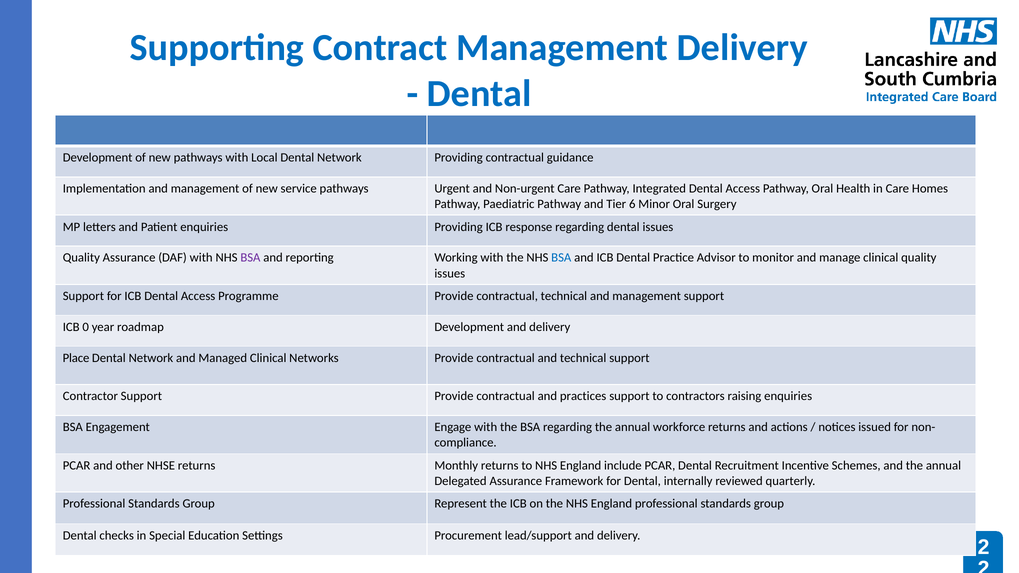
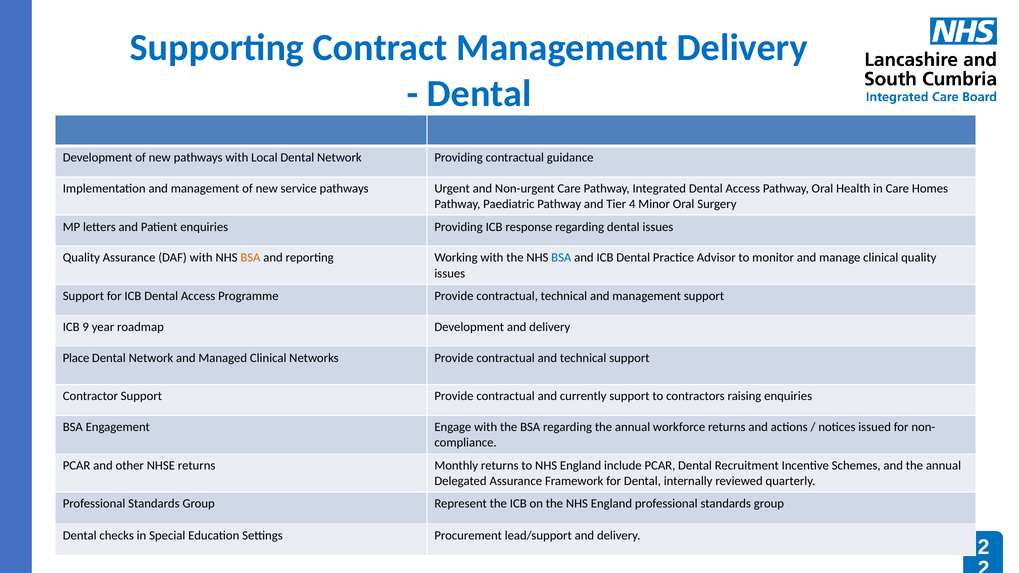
6: 6 -> 4 (632, 204)
BSA colour: purple -> orange (250, 258)
0: 0 -> 9 (86, 327)
practices: practices -> currently (583, 396)
